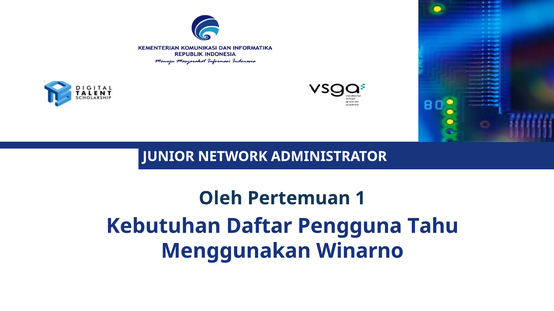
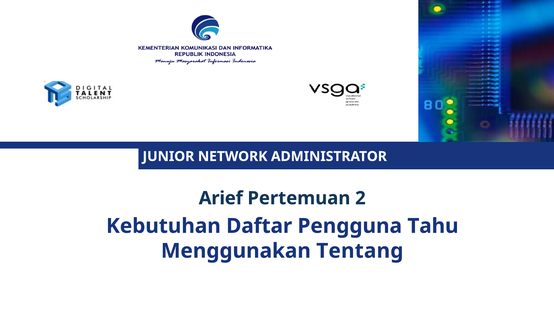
Oleh: Oleh -> Arief (221, 199)
1: 1 -> 2 (360, 199)
Winarno: Winarno -> Tentang (360, 251)
